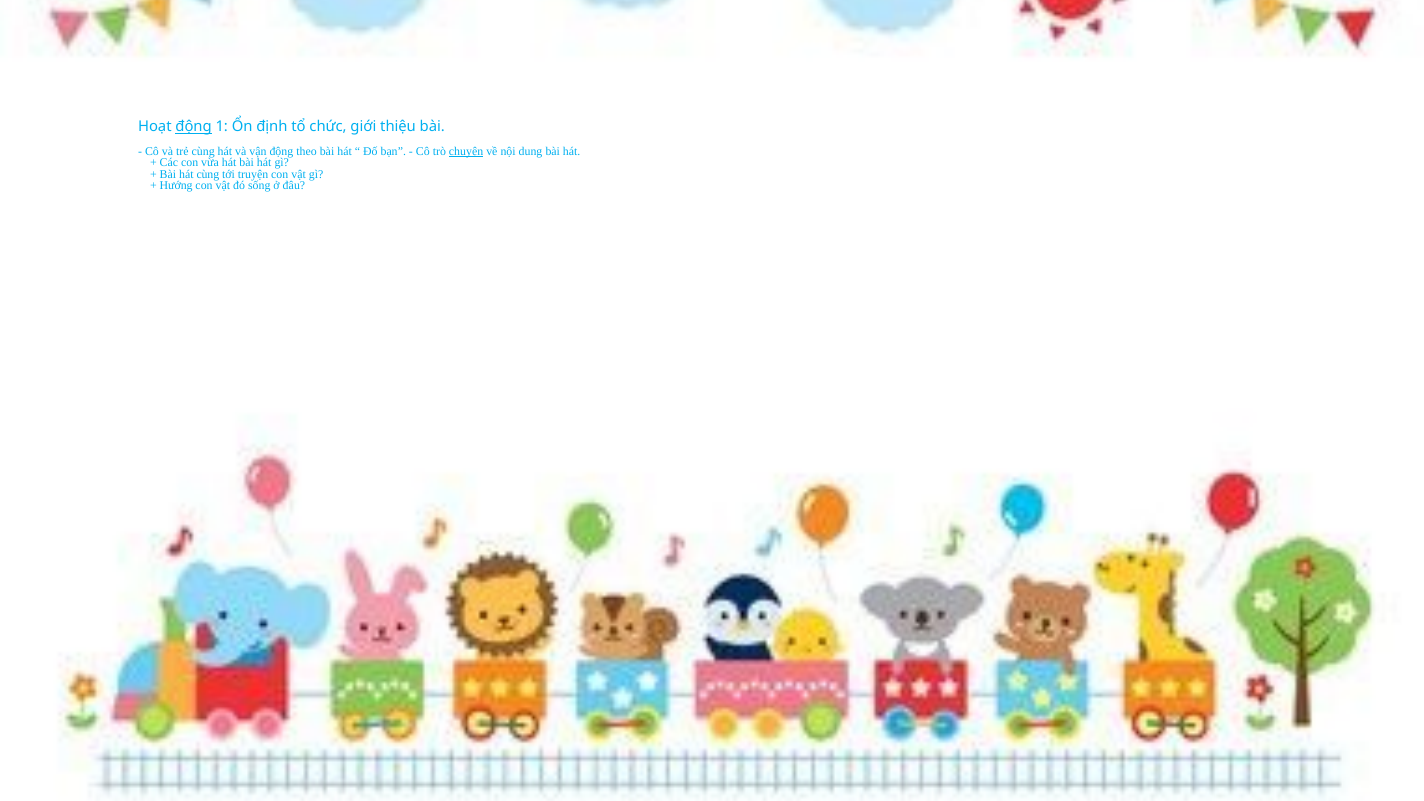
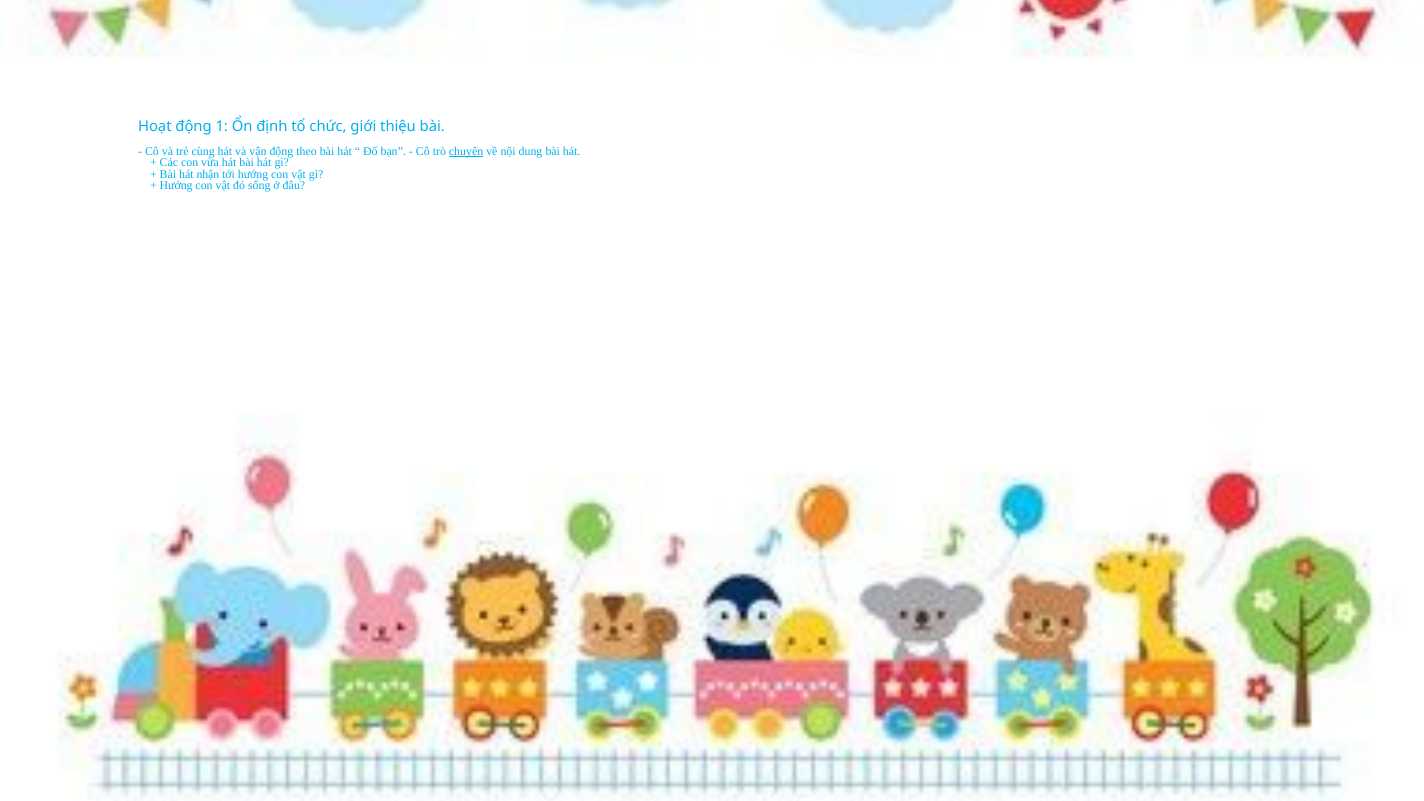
động underline: present -> none (194, 127)
hát cùng: cùng -> nhận (208, 174)
tới truyện: truyện -> hướng (253, 174)
